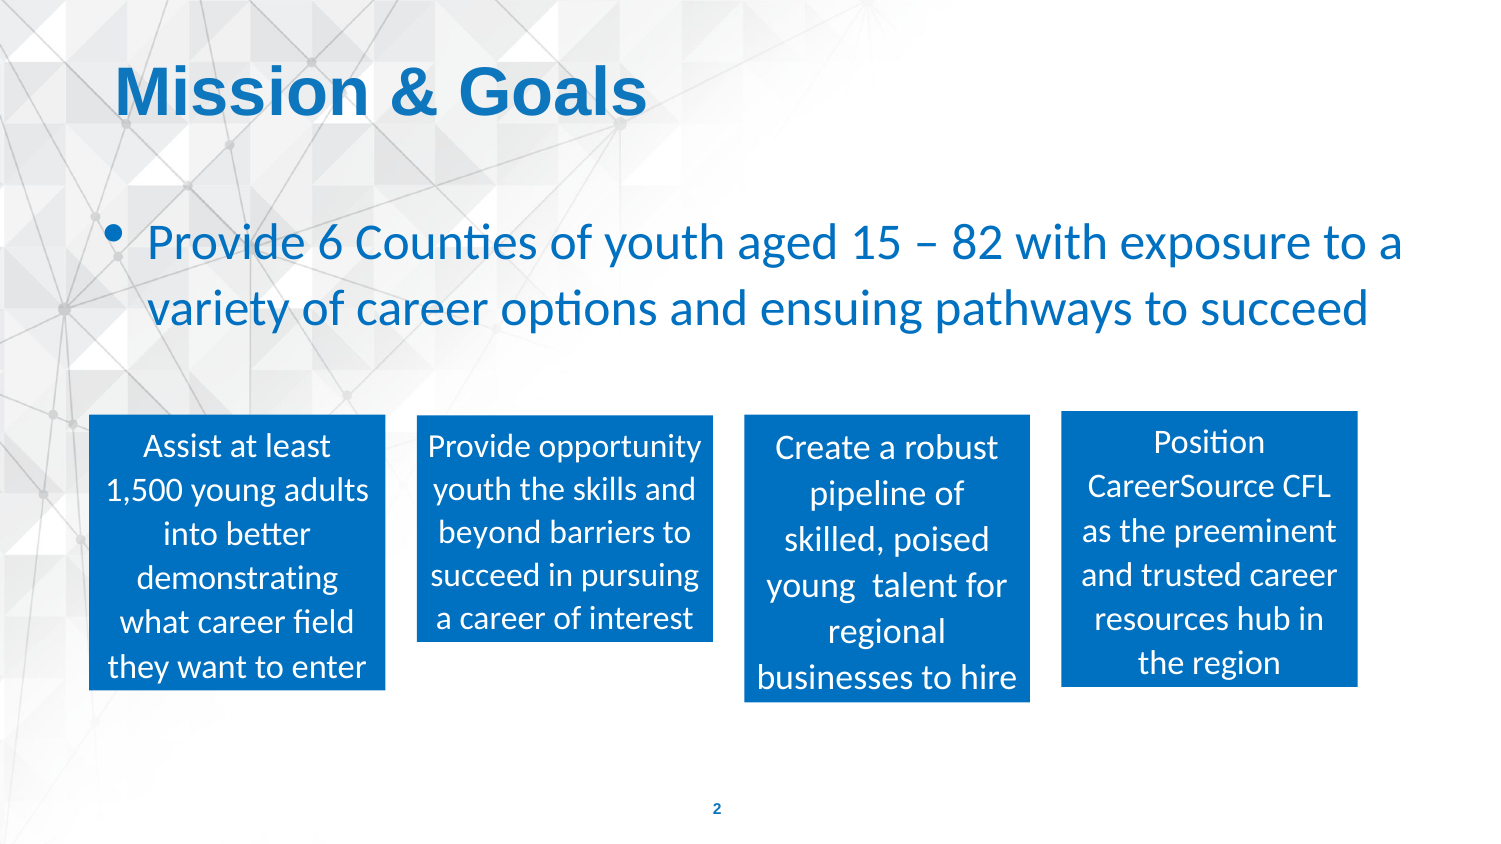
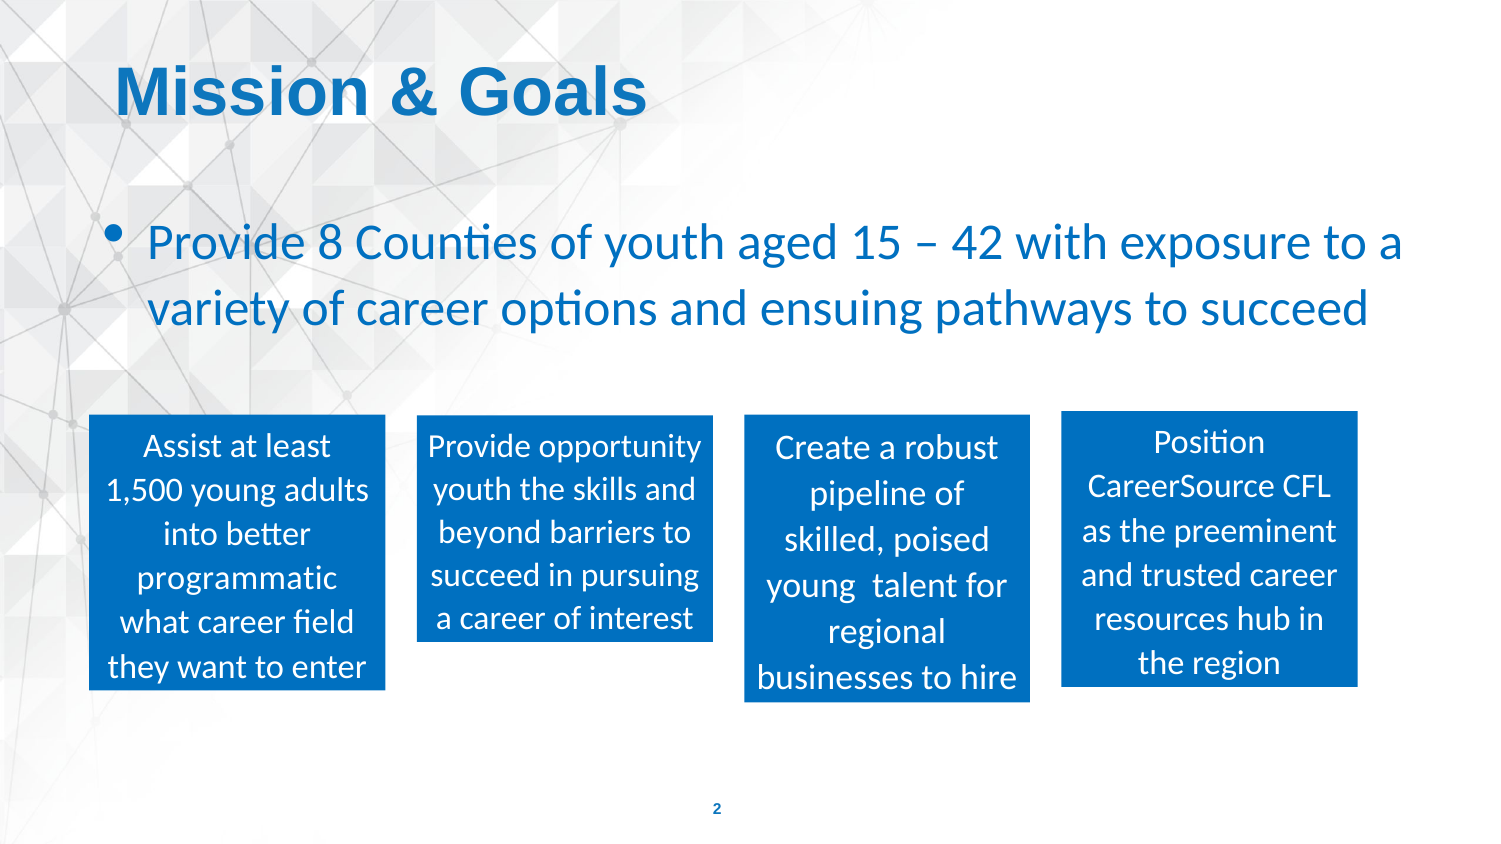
6: 6 -> 8 (330, 243)
82: 82 -> 42 (977, 243)
demonstrating: demonstrating -> programmatic (237, 579)
